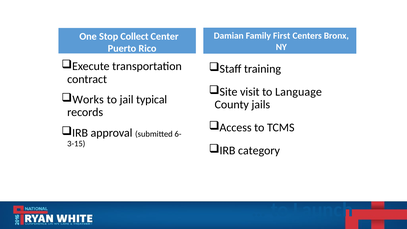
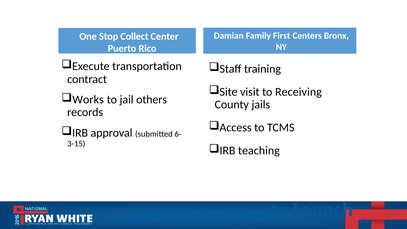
Language: Language -> Receiving (298, 92)
typical: typical -> others (152, 100)
category: category -> teaching (259, 151)
